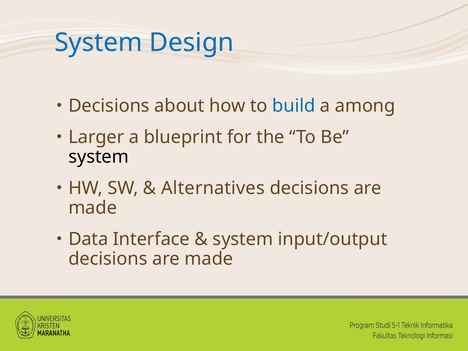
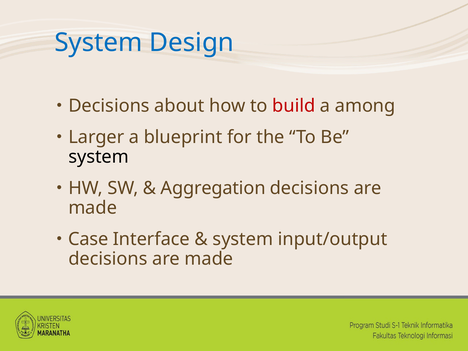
build colour: blue -> red (294, 106)
Alternatives: Alternatives -> Aggregation (213, 188)
Data: Data -> Case (88, 239)
